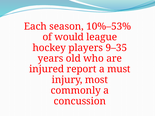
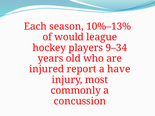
10%–53%: 10%–53% -> 10%–13% (109, 26)
9–35: 9–35 -> 9–34 (116, 48)
must: must -> have (119, 69)
